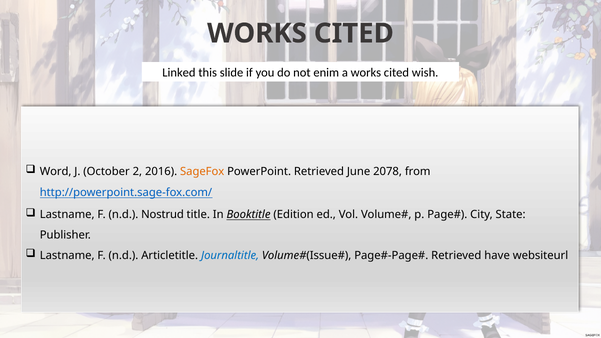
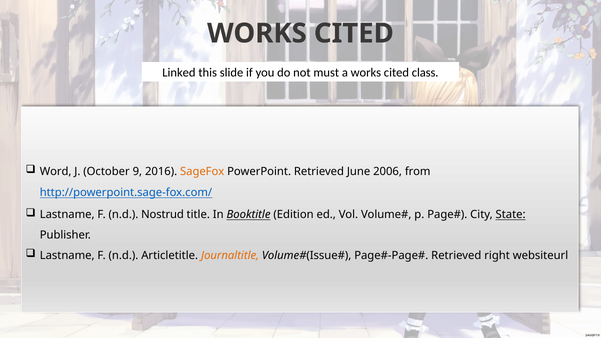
enim: enim -> must (326, 73)
wish: wish -> class (425, 73)
2: 2 -> 9 (137, 172)
2078: 2078 -> 2006 (388, 172)
State underline: none -> present (511, 215)
Journaltitle colour: blue -> orange (230, 255)
have: have -> right (497, 255)
